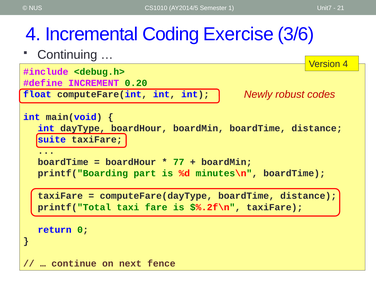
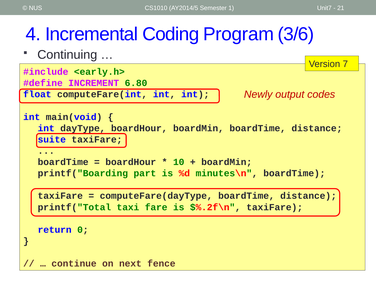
Exercise: Exercise -> Program (239, 34)
Version 4: 4 -> 7 (345, 64)
<debug.h>: <debug.h> -> <early.h> (99, 72)
0.20: 0.20 -> 6.80 (136, 83)
robust: robust -> output (290, 94)
77: 77 -> 10 (179, 162)
